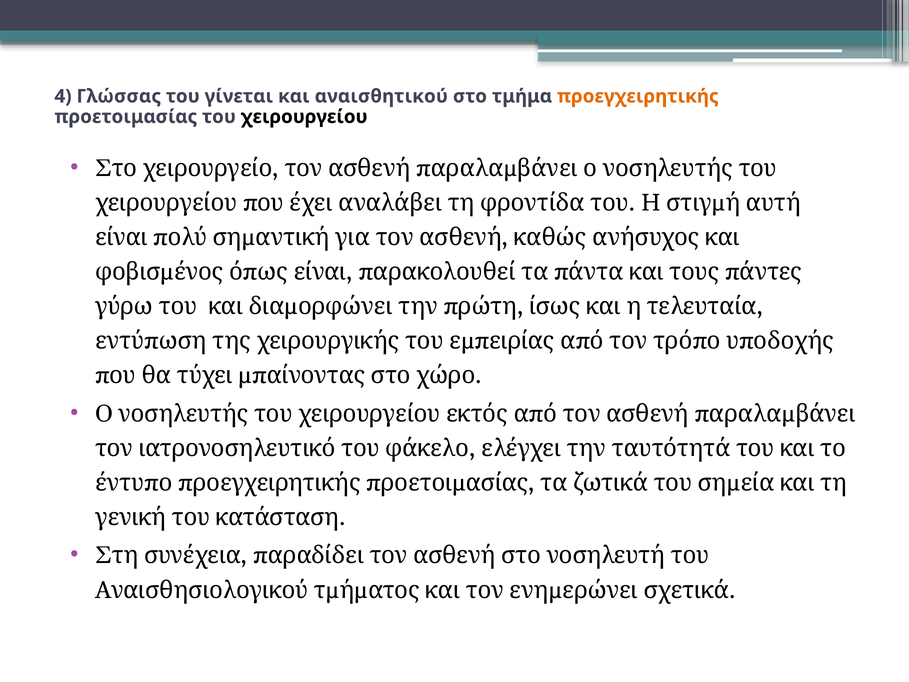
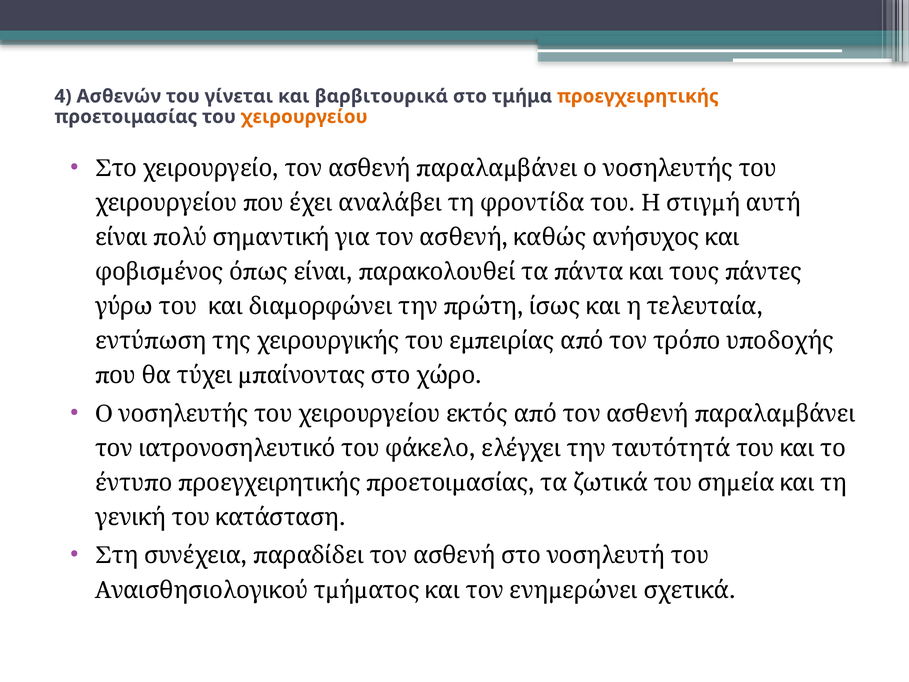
Γλώσσας: Γλώσσας -> Ασθενών (119, 96)
αναισθητικού: αναισθητικού -> βαρβιτουρικά (381, 96)
χειρουργείου colour: black -> orange (304, 117)
